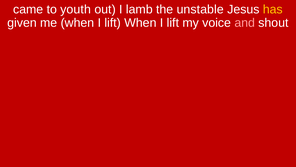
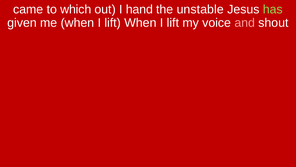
youth: youth -> which (76, 9)
lamb: lamb -> hand (139, 9)
has colour: yellow -> light green (273, 9)
